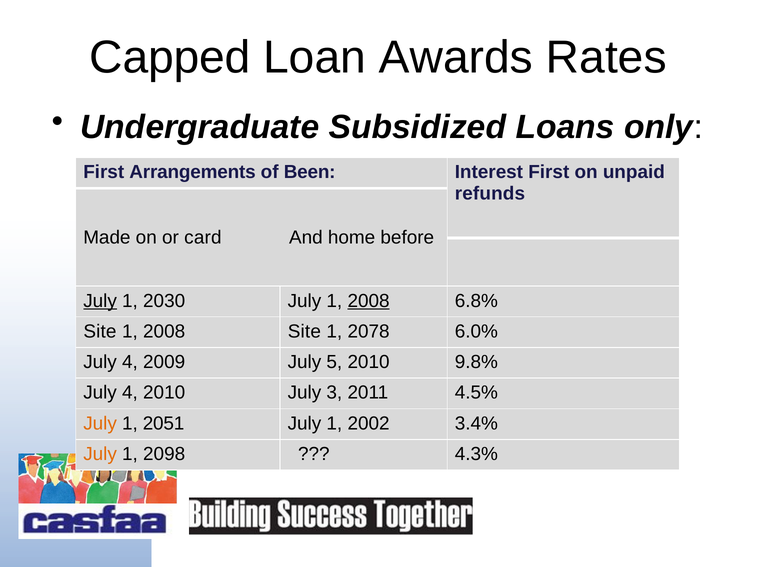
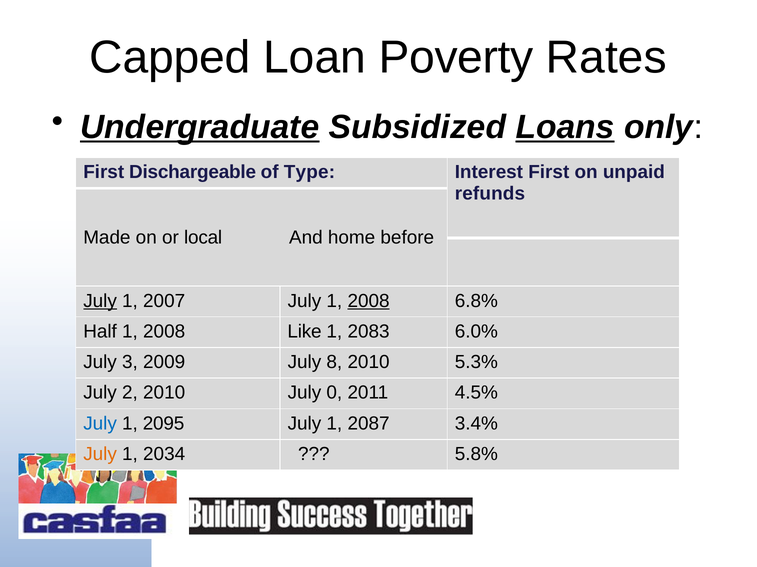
Awards: Awards -> Poverty (456, 58)
Undergraduate underline: none -> present (200, 127)
Loans underline: none -> present (565, 127)
Arrangements: Arrangements -> Dischargeable (193, 172)
Been: Been -> Type (309, 172)
card: card -> local (203, 238)
2030: 2030 -> 2007 (164, 301)
Site: Site -> Half (100, 332)
2008 Site: Site -> Like (305, 332)
2078: 2078 -> 2083 (369, 332)
4: 4 -> 3 (130, 363)
5: 5 -> 8 (334, 363)
9.8%: 9.8% -> 5.3% (476, 363)
4: 4 -> 2 (130, 393)
3: 3 -> 0 (334, 393)
July colour: orange -> blue (100, 424)
2051: 2051 -> 2095 (164, 424)
2002: 2002 -> 2087 (369, 424)
2098: 2098 -> 2034 (164, 455)
4.3%: 4.3% -> 5.8% (476, 455)
